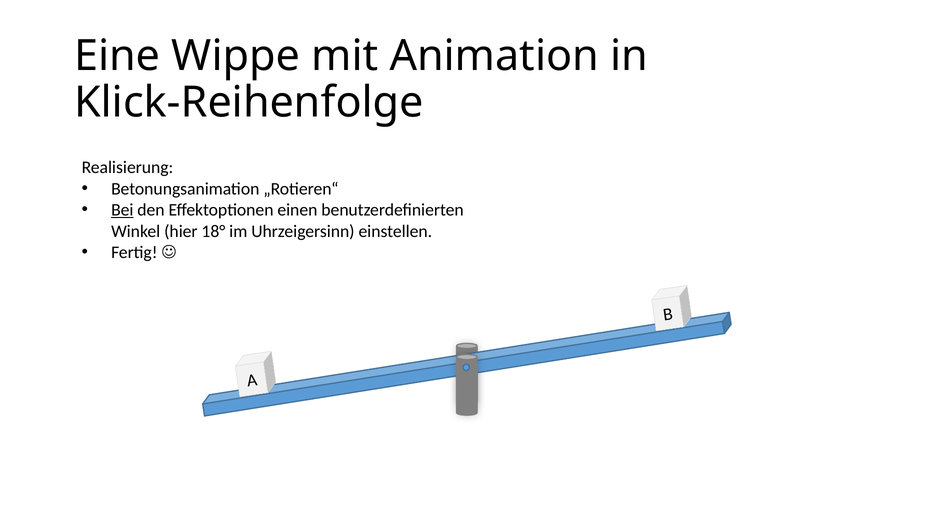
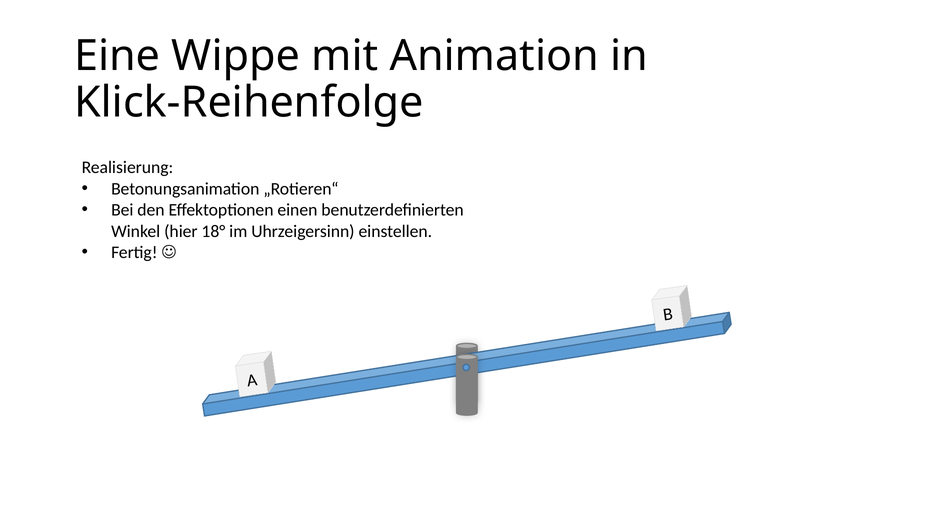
Bei underline: present -> none (122, 210)
